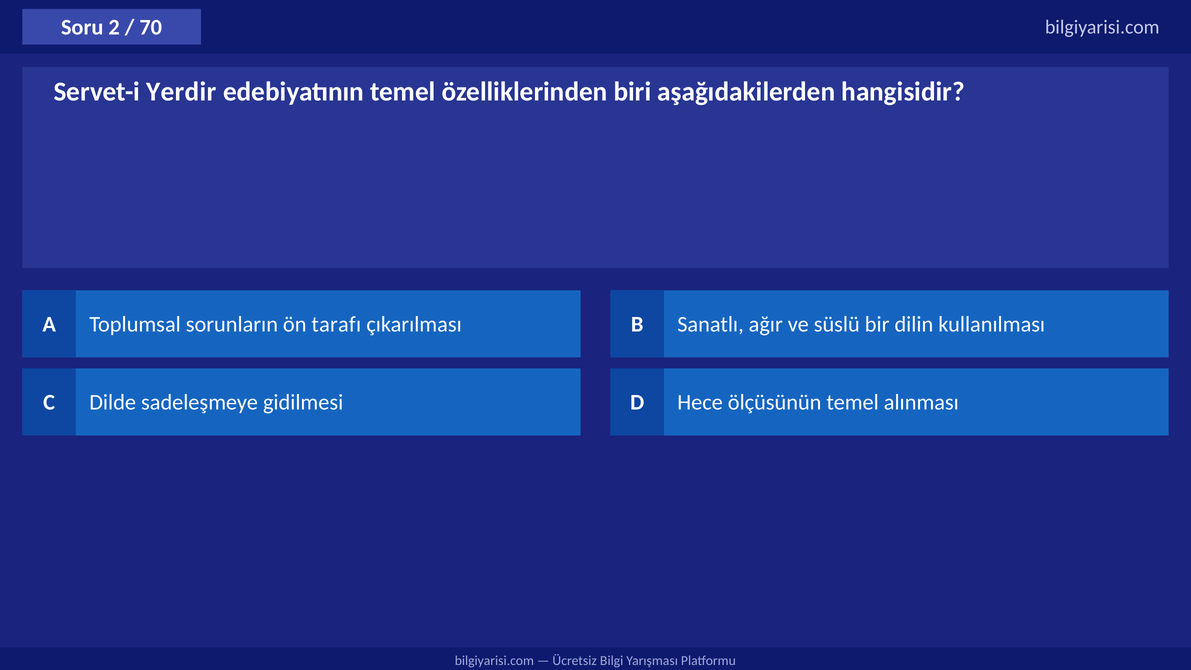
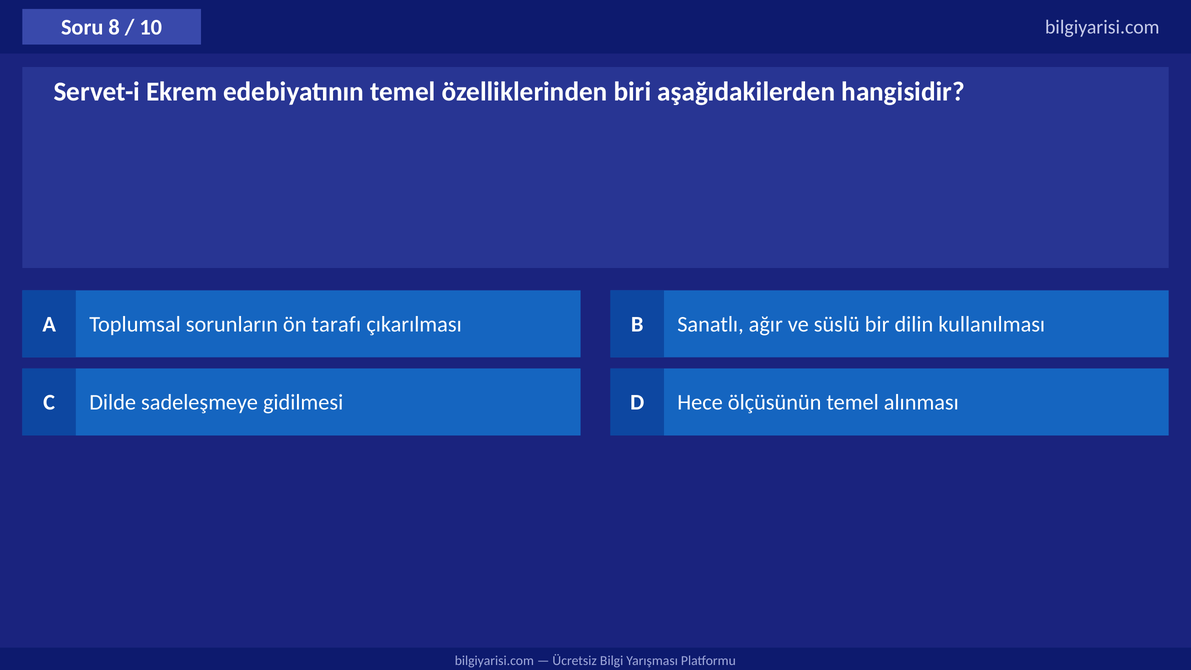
2: 2 -> 8 (114, 27)
70: 70 -> 10 (151, 27)
Yerdir: Yerdir -> Ekrem (182, 92)
